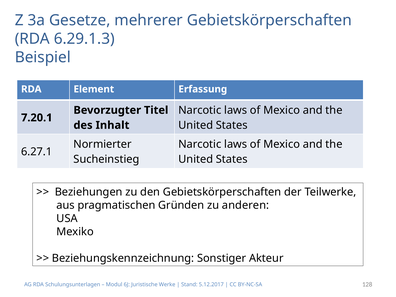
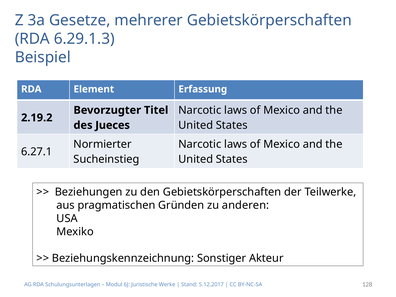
7.20.1: 7.20.1 -> 2.19.2 (37, 118)
Inhalt: Inhalt -> Jueces (113, 125)
